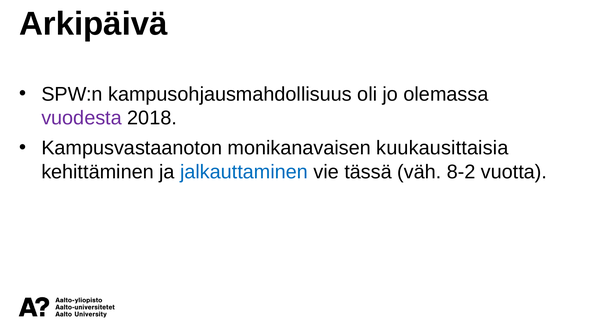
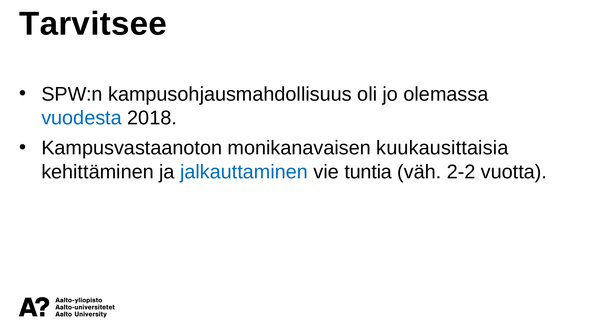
Arkipäivä: Arkipäivä -> Tarvitsee (93, 24)
vuodesta colour: purple -> blue (82, 118)
tässä: tässä -> tuntia (368, 172)
8-2: 8-2 -> 2-2 (461, 172)
